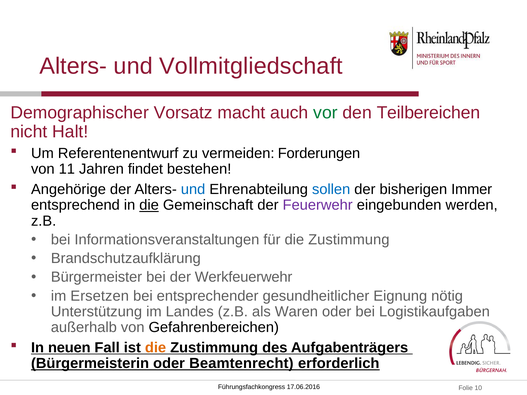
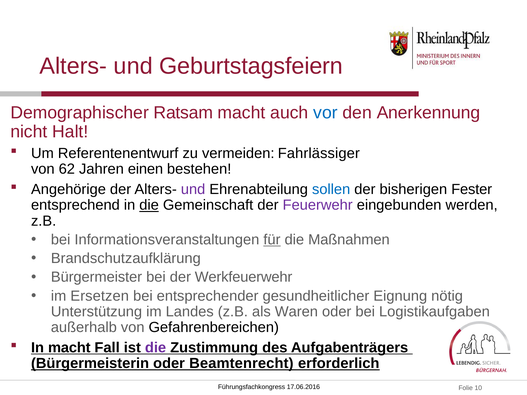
Vollmitgliedschaft: Vollmitgliedschaft -> Geburtstagsfeiern (251, 66)
Vorsatz: Vorsatz -> Ratsam (183, 113)
vor colour: green -> blue (325, 113)
Teilbereichen: Teilbereichen -> Anerkennung (428, 113)
Forderungen: Forderungen -> Fahrlässiger (319, 153)
11: 11 -> 62 (67, 169)
findet: findet -> einen (145, 169)
und colour: blue -> purple (193, 189)
Immer: Immer -> Fester (472, 189)
für underline: none -> present (272, 240)
Zustimmung: Zustimmung -> Maßnahmen (349, 240)
In neuen: neuen -> macht (69, 348)
die colour: orange -> purple (156, 348)
